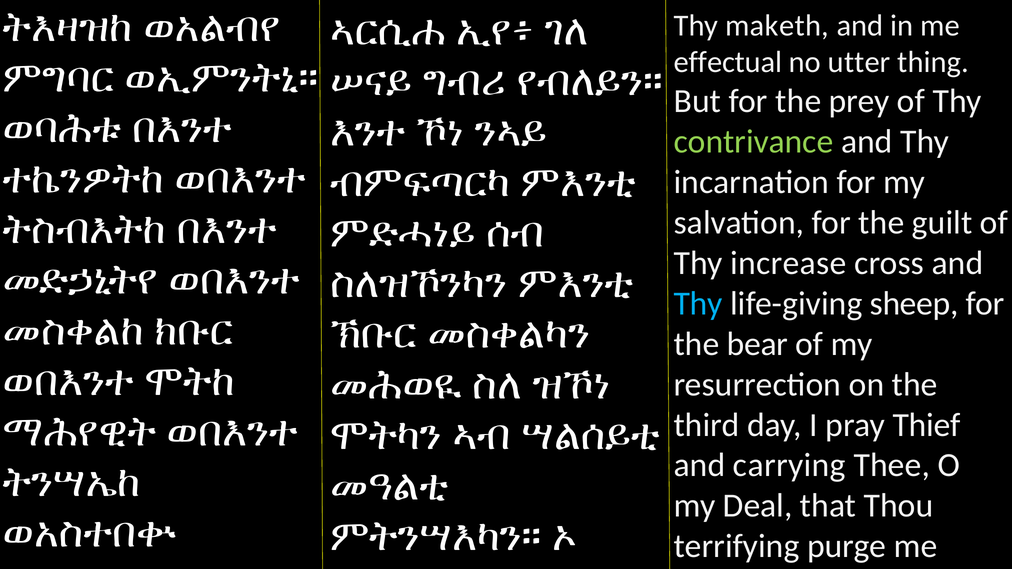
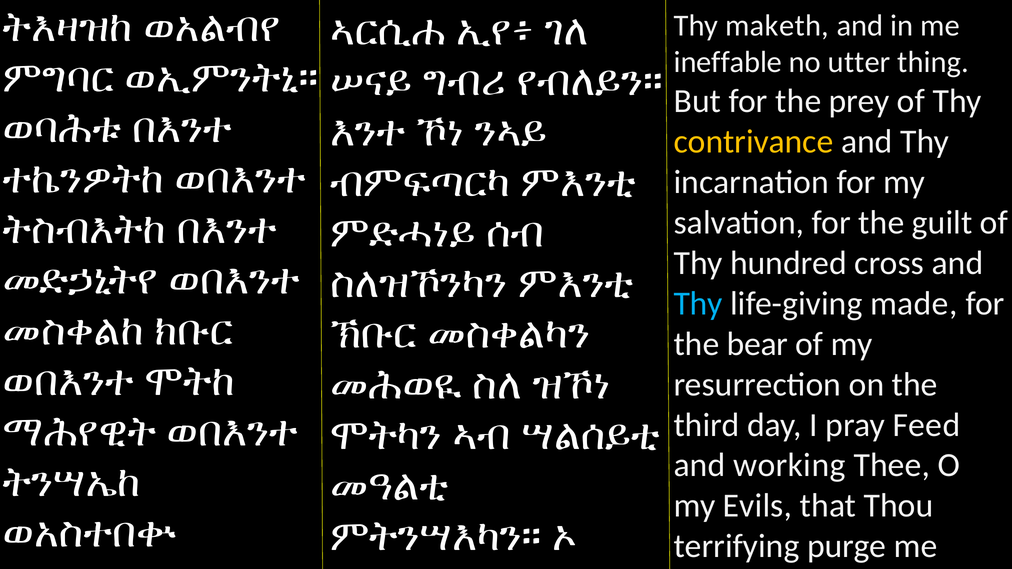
effectual: effectual -> ineffable (728, 62)
contrivance colour: light green -> yellow (754, 142)
increase: increase -> hundred (788, 263)
sheep: sheep -> made (914, 304)
Thief: Thief -> Feed (926, 425)
carrying: carrying -> working (789, 466)
Deal: Deal -> Evils (758, 506)
